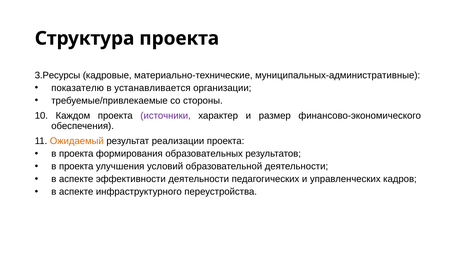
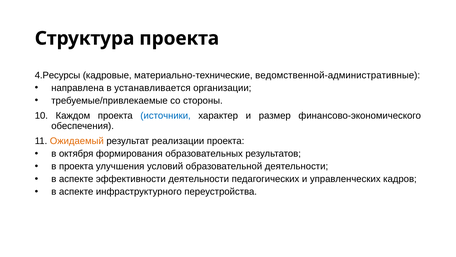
3.Ресурсы: 3.Ресурсы -> 4.Ресурсы (57, 75)
муниципальных-административные: муниципальных-административные -> ведомственной-административные (338, 75)
показателю: показателю -> направлена (78, 88)
источники colour: purple -> blue (166, 115)
проекта: проекта -> октября (76, 153)
